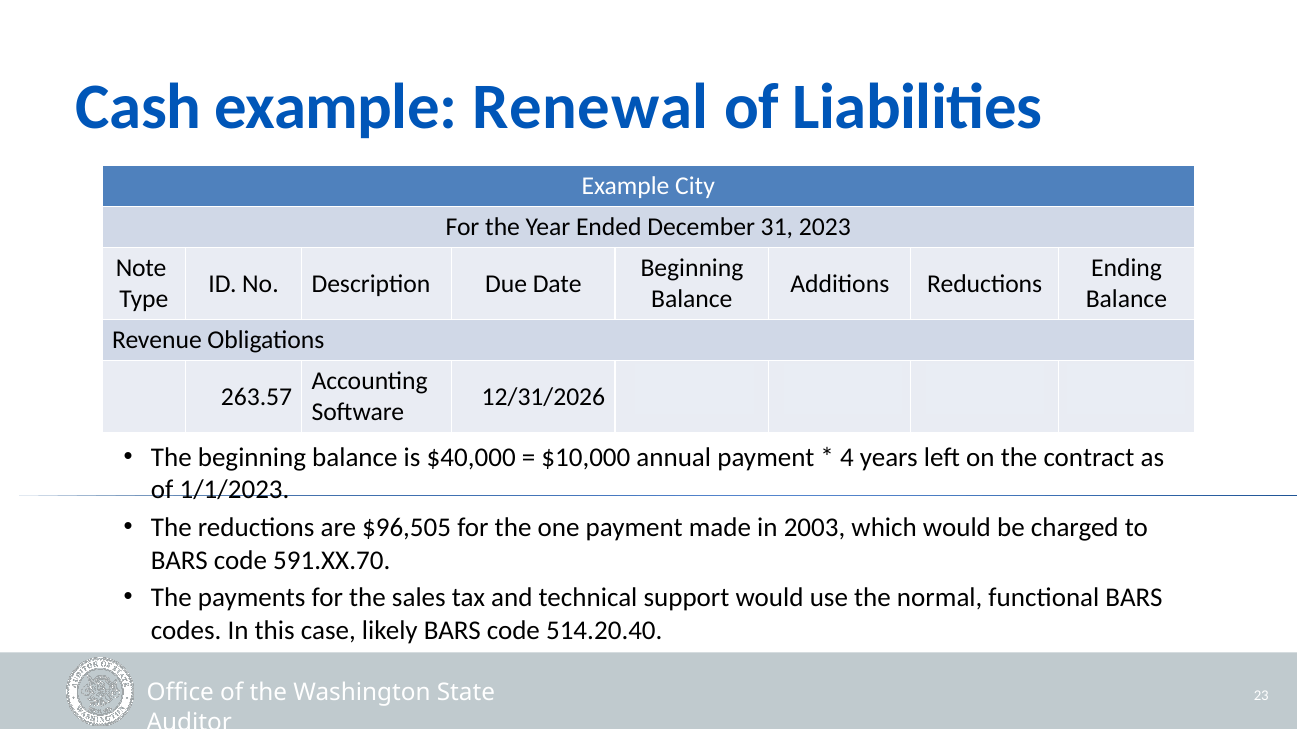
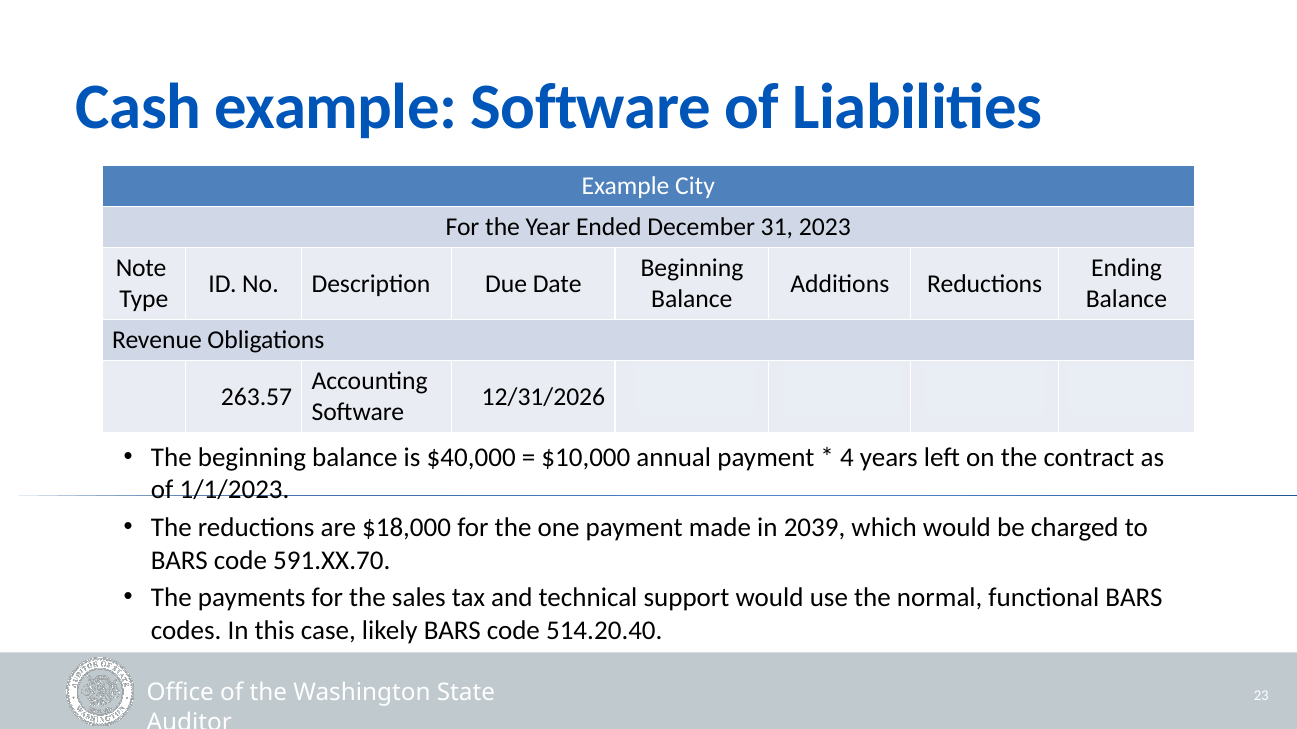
example Renewal: Renewal -> Software (591, 108)
$96,505: $96,505 -> $18,000 (407, 528)
2003: 2003 -> 2039 (815, 528)
